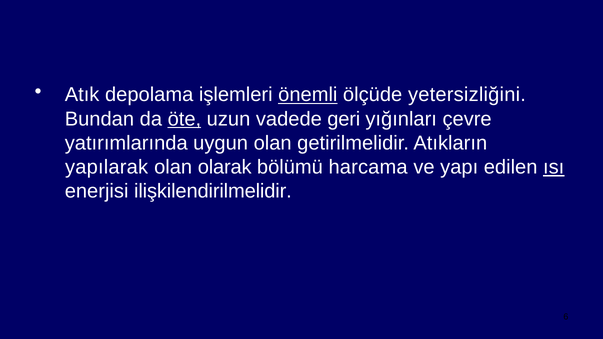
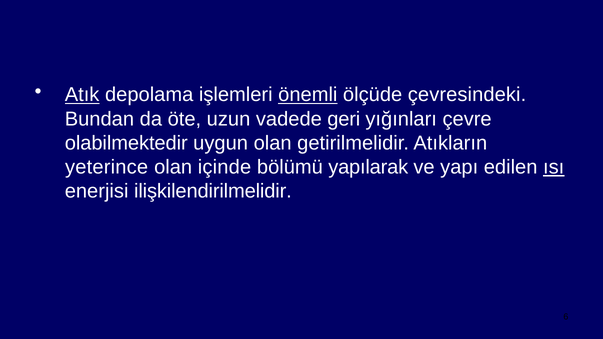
Atık underline: none -> present (82, 95)
yetersizliğini: yetersizliğini -> çevresindeki (467, 95)
öte underline: present -> none (184, 119)
yatırımlarında: yatırımlarında -> olabilmektedir (126, 143)
yapılarak: yapılarak -> yeterince (107, 167)
olarak: olarak -> içinde (224, 167)
harcama: harcama -> yapılarak (368, 167)
